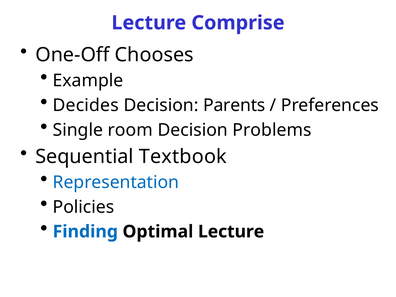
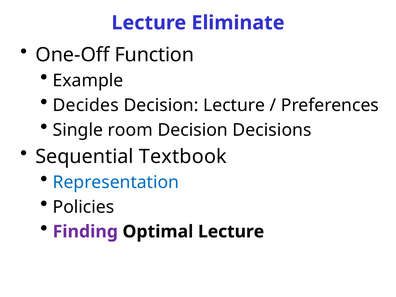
Comprise: Comprise -> Eliminate (238, 23)
Chooses: Chooses -> Function (154, 55)
Decision Parents: Parents -> Lecture (234, 105)
Problems: Problems -> Decisions (272, 130)
Finding colour: blue -> purple (85, 232)
